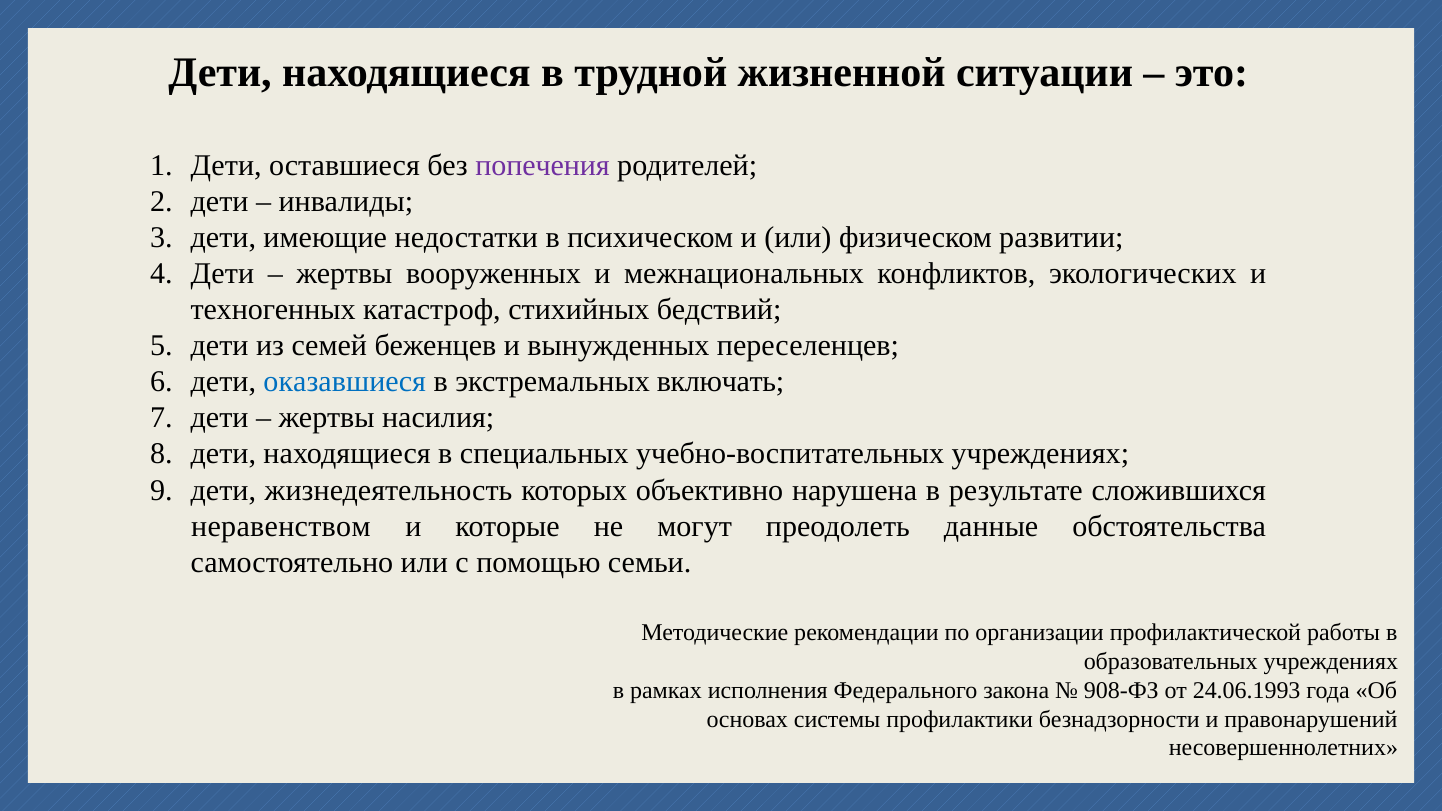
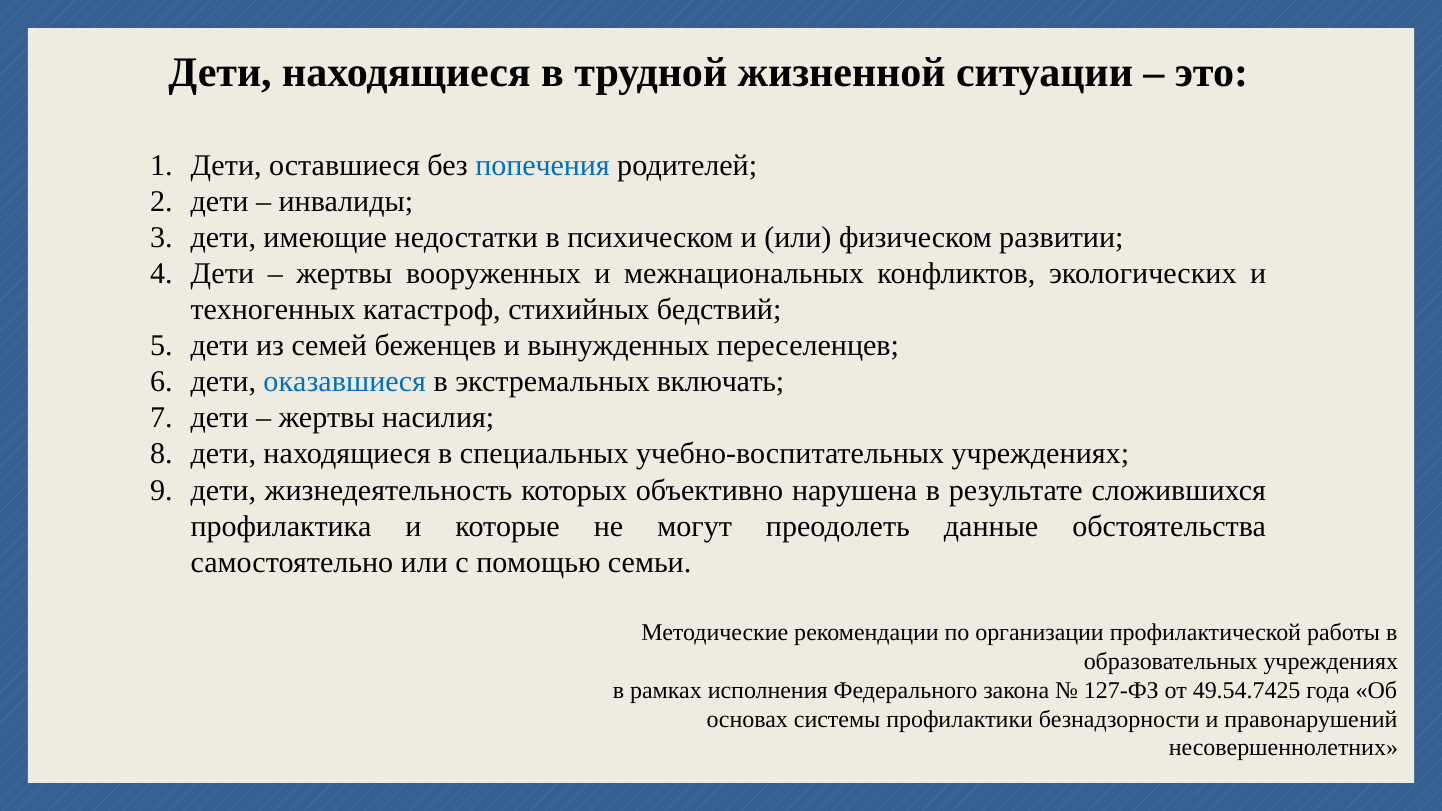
попечения colour: purple -> blue (543, 166)
неравенством: неравенством -> профилактика (281, 526)
908-ФЗ: 908-ФЗ -> 127-ФЗ (1121, 690)
24.06.1993: 24.06.1993 -> 49.54.7425 (1247, 690)
